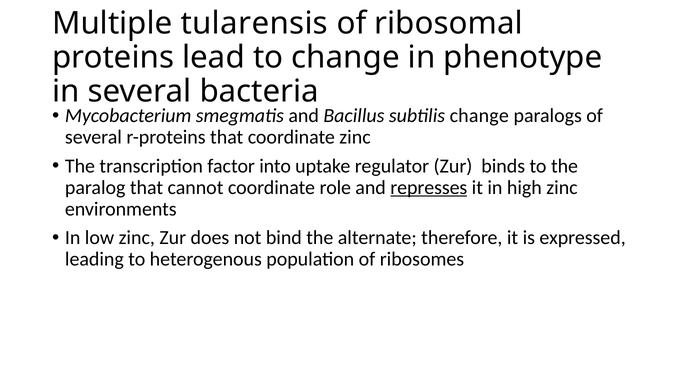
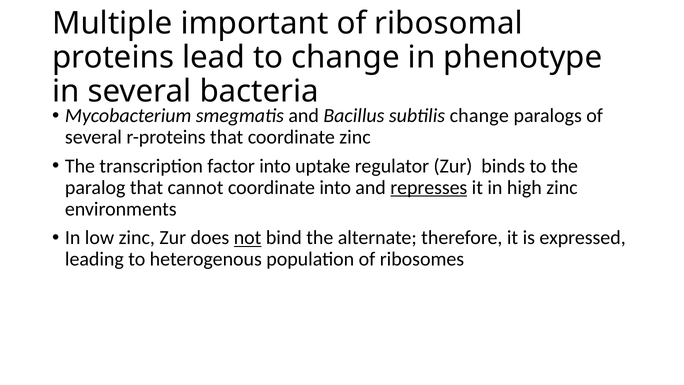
tularensis: tularensis -> important (254, 24)
coordinate role: role -> into (335, 187)
not underline: none -> present (248, 238)
